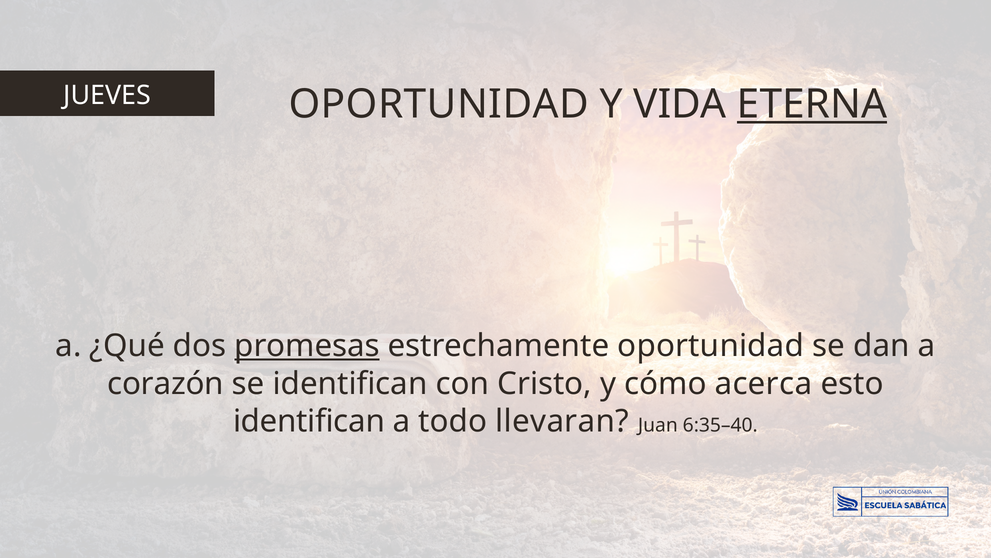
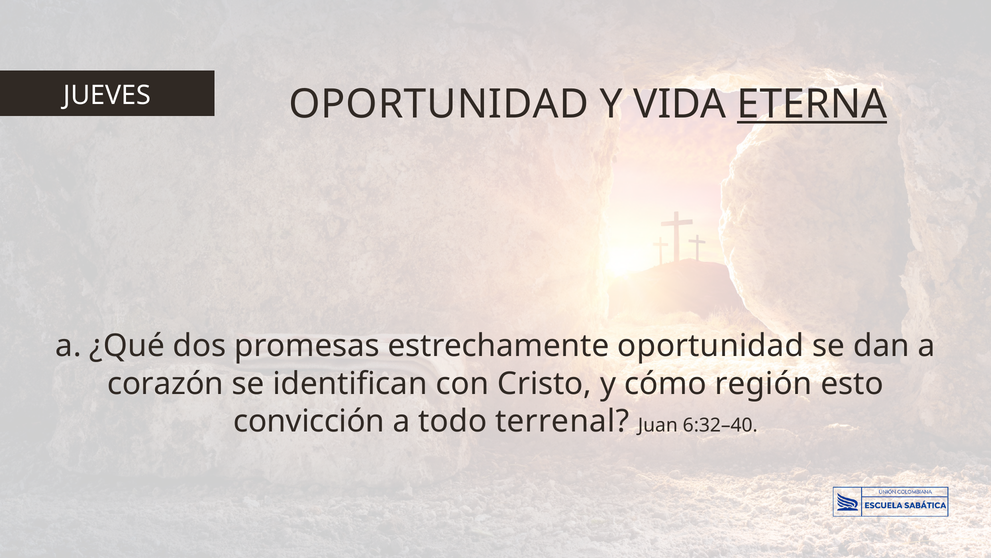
promesas underline: present -> none (307, 346)
acerca: acerca -> región (763, 383)
identifican: identifican -> convicción (309, 421)
llevaran: llevaran -> terrenal (562, 421)
6:35–40: 6:35–40 -> 6:32–40 (720, 425)
